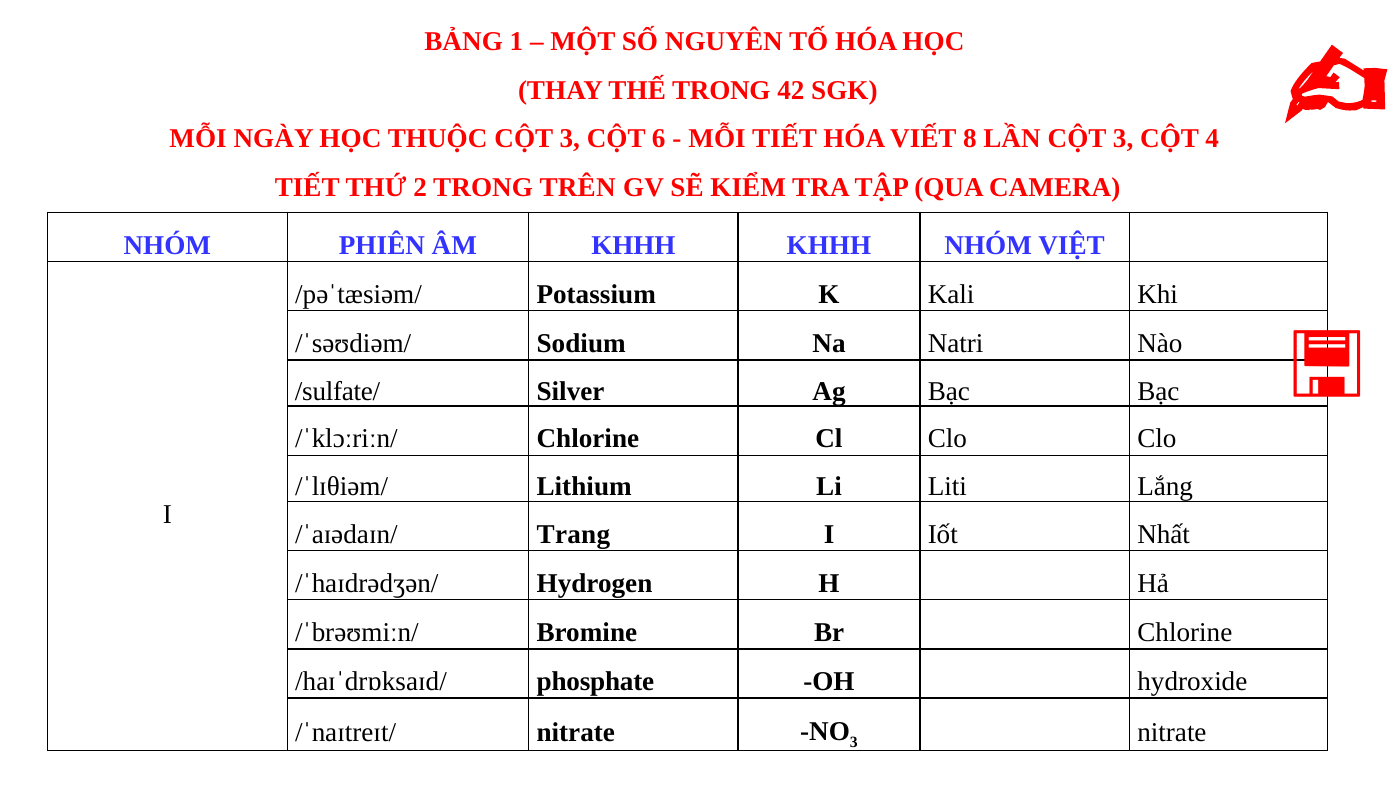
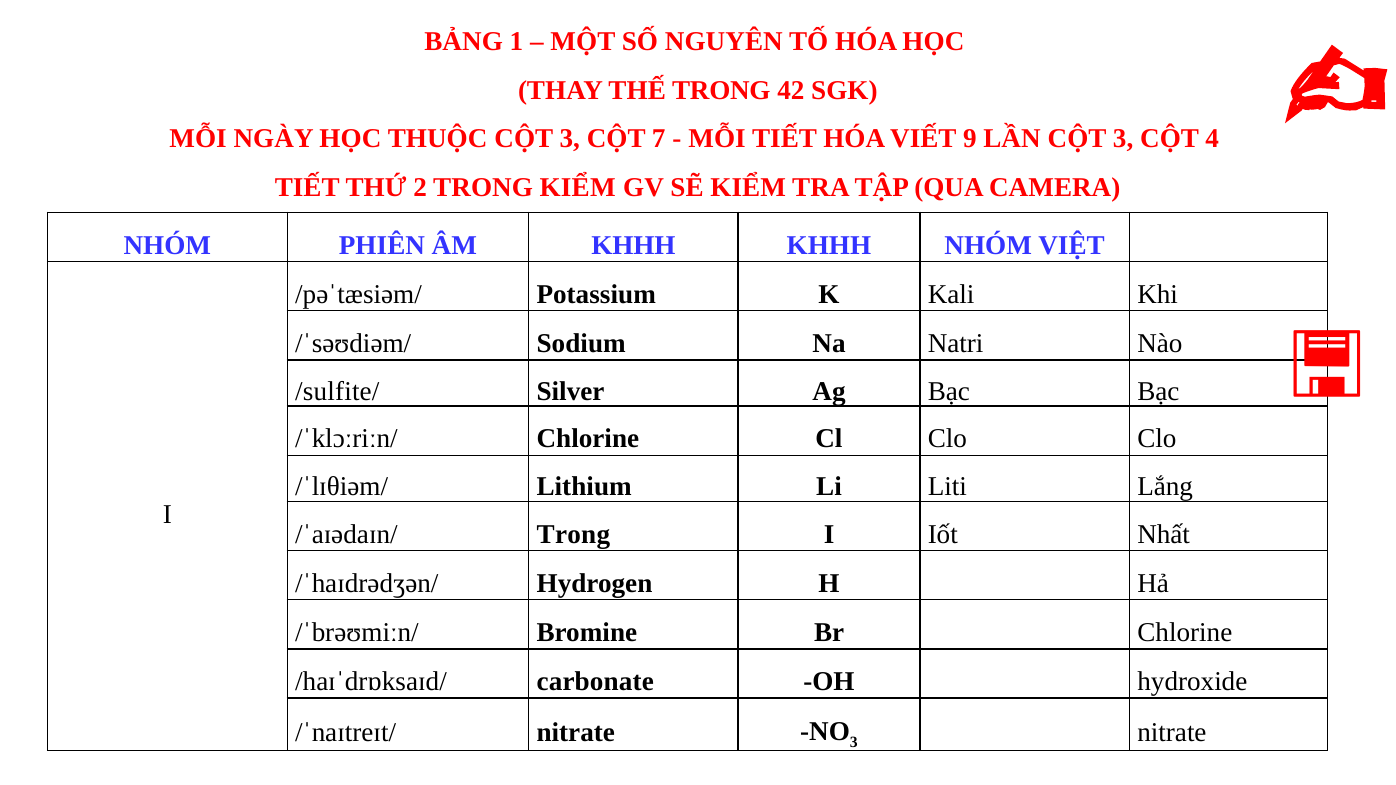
6: 6 -> 7 (659, 139)
8: 8 -> 9 (970, 139)
TRONG TRÊN: TRÊN -> KIỂM (578, 188)
/sulfate/: /sulfate/ -> /sulfite/ (337, 391)
/ˈaɪədaɪn/ Trang: Trang -> Trong (573, 534)
phosphate: phosphate -> carbonate (595, 682)
